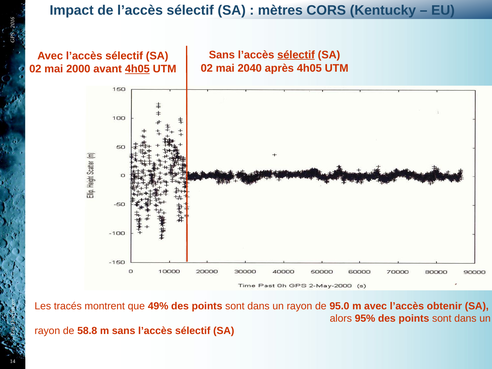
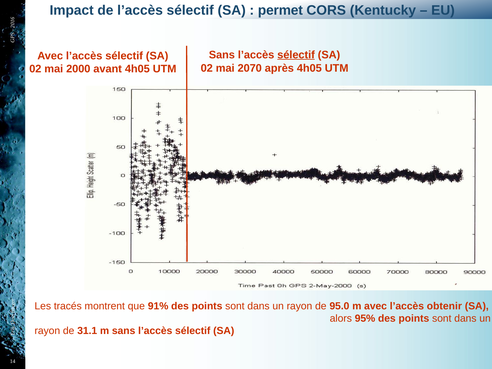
mètres: mètres -> permet (280, 10)
2040: 2040 -> 2070 (250, 68)
4h05 underline: present -> none (137, 69)
49%: 49% -> 91% (158, 306)
58.8: 58.8 -> 31.1 (87, 331)
